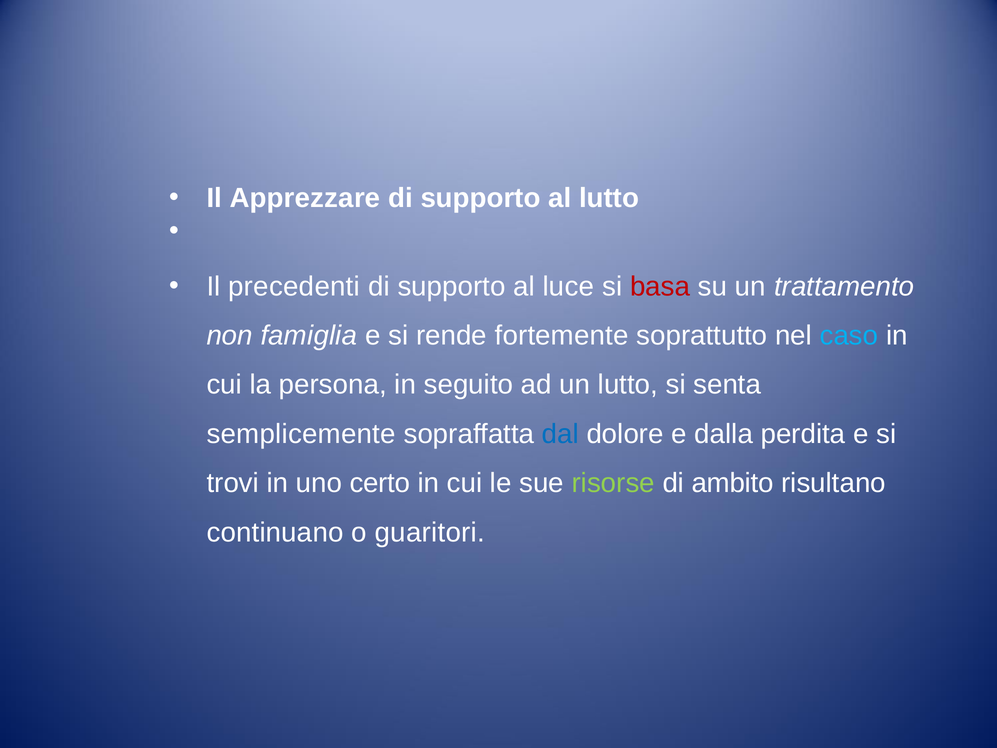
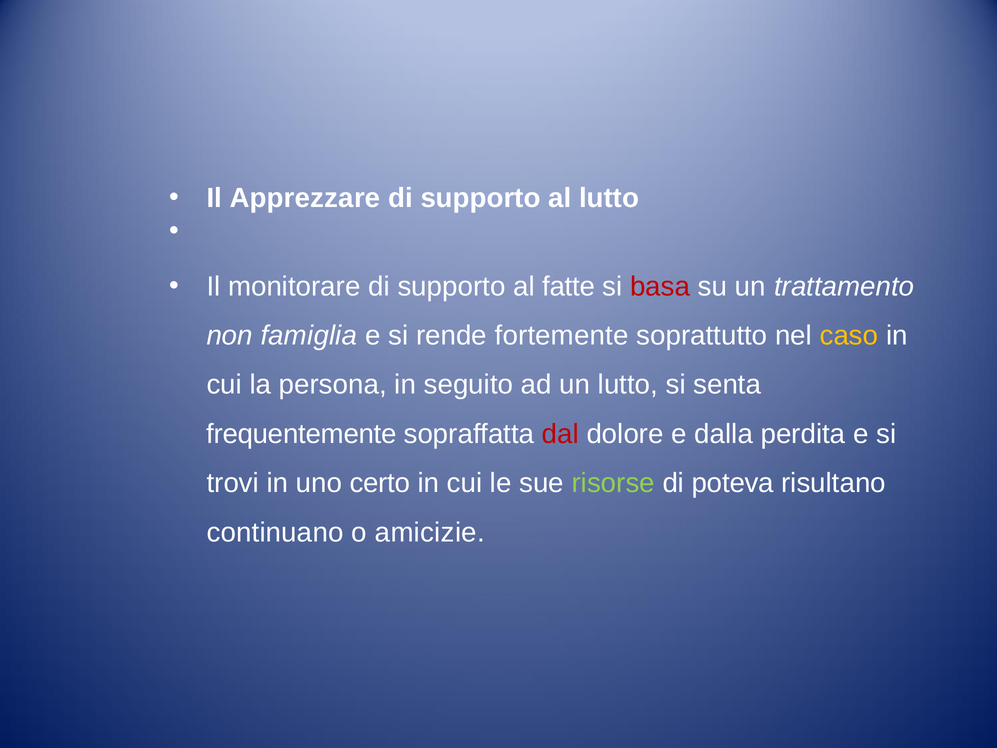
precedenti: precedenti -> monitorare (294, 286)
luce: luce -> fatte (569, 286)
caso colour: light blue -> yellow (849, 336)
semplicemente: semplicemente -> frequentemente (301, 434)
dal colour: blue -> red (560, 434)
ambito: ambito -> poteva (733, 483)
guaritori: guaritori -> amicizie (430, 532)
